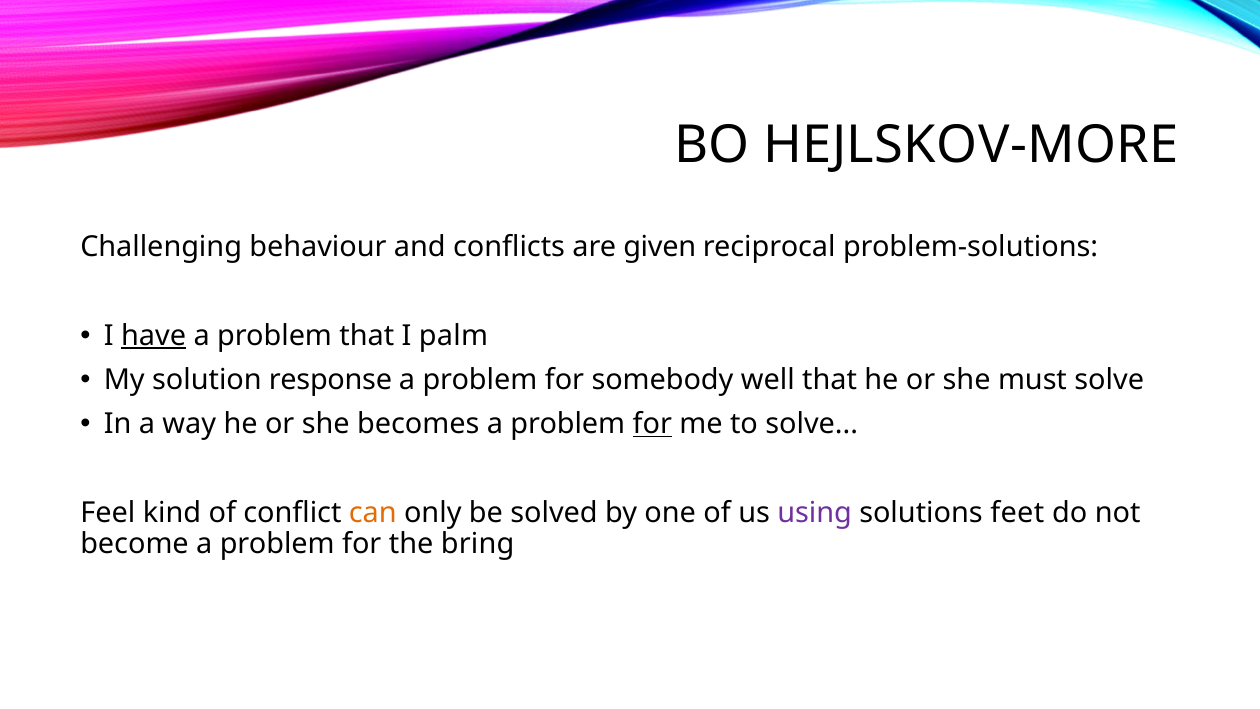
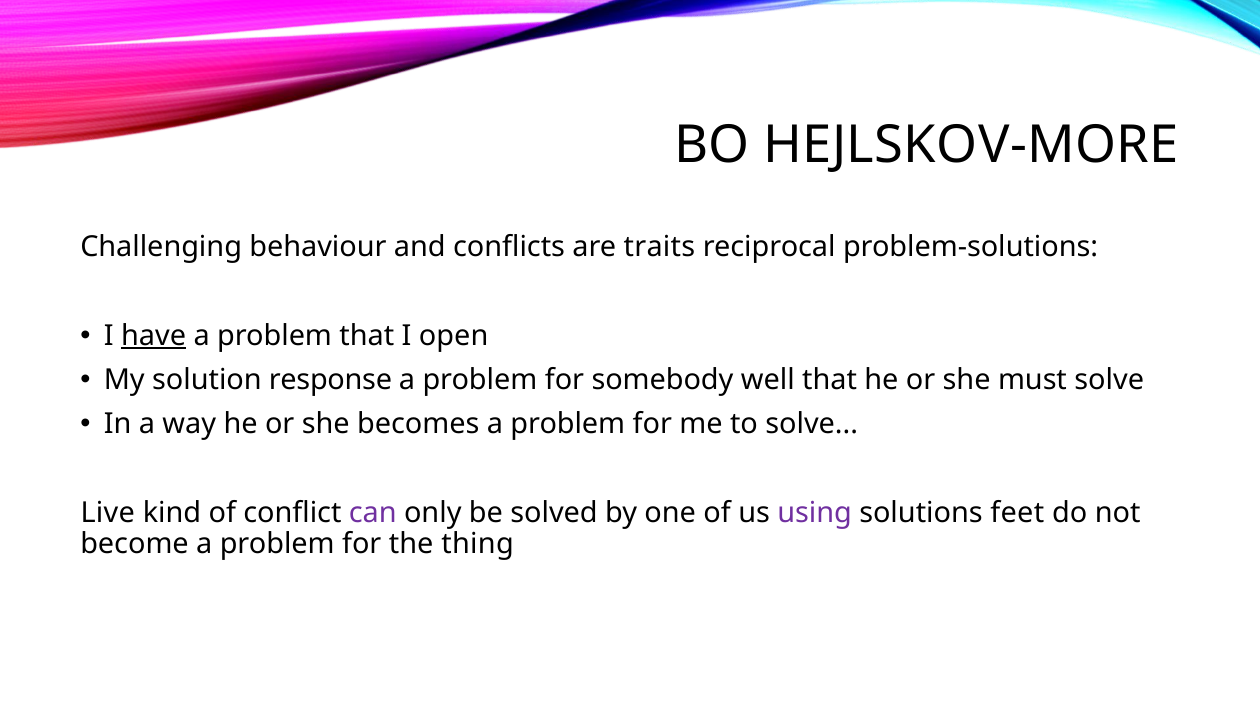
given: given -> traits (659, 247)
palm: palm -> open (454, 335)
for underline: present -> none (652, 424)
Feel: Feel -> Live (108, 513)
can colour: orange -> purple (373, 513)
bring: bring -> thing (478, 544)
